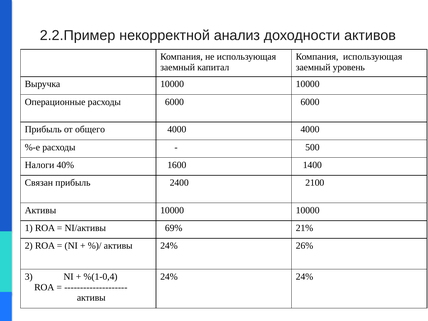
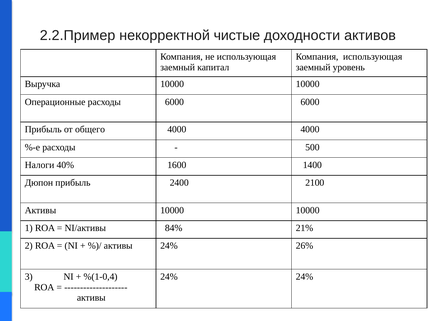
анализ: анализ -> чистые (237, 36)
Связан: Связан -> Дюпон (39, 183)
69%: 69% -> 84% (174, 228)
